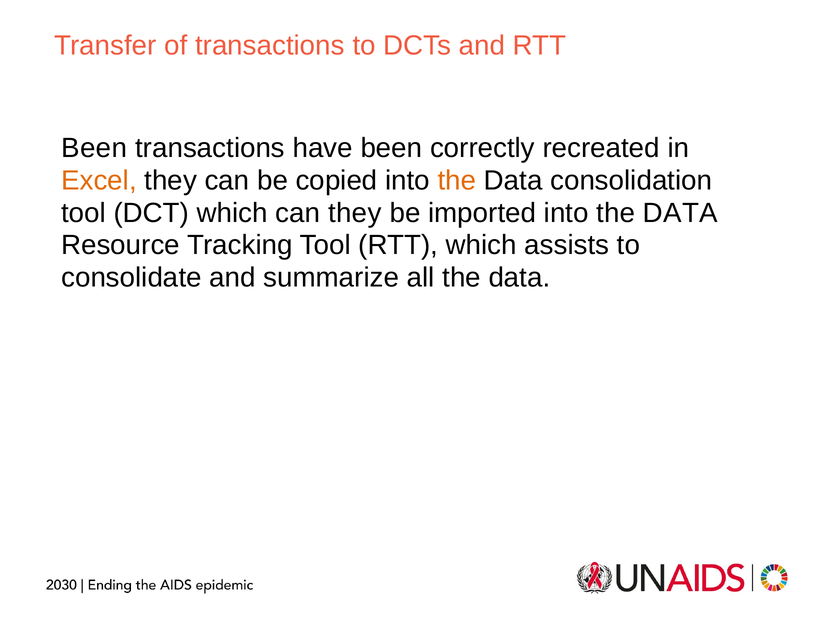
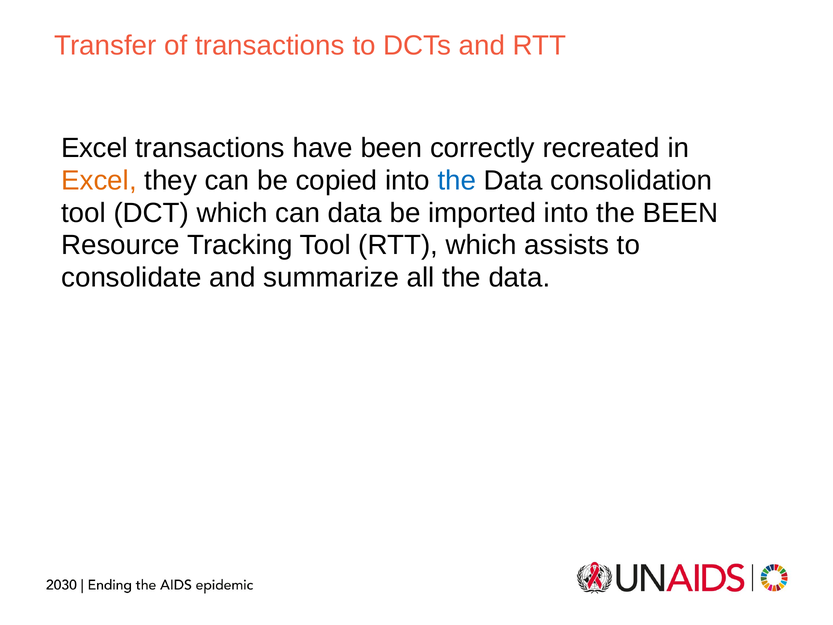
Been: Been -> Excel (94, 148)
the colour: orange -> blue (457, 180)
can they: they -> data (355, 213)
imported into the DATA: DATA -> BEEN (680, 213)
